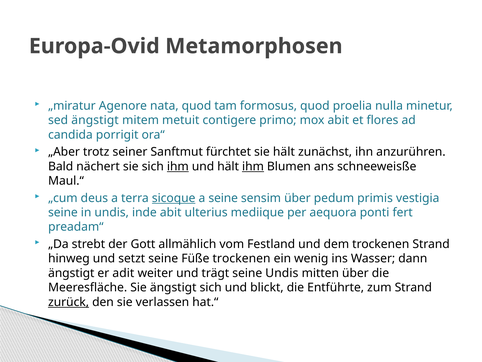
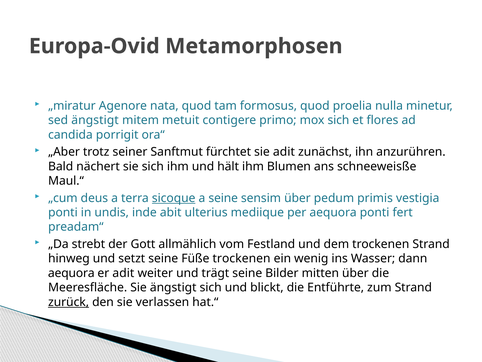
mox abit: abit -> sich (338, 120)
sie hält: hält -> adit (284, 152)
ihm underline: present -> none (178, 166)
ihm underline: present -> none (253, 166)
seine: seine -> ponti (63, 212)
ängstigt: ängstigt -> aequora (71, 273)
seine Undis: Undis -> Bilder (282, 273)
